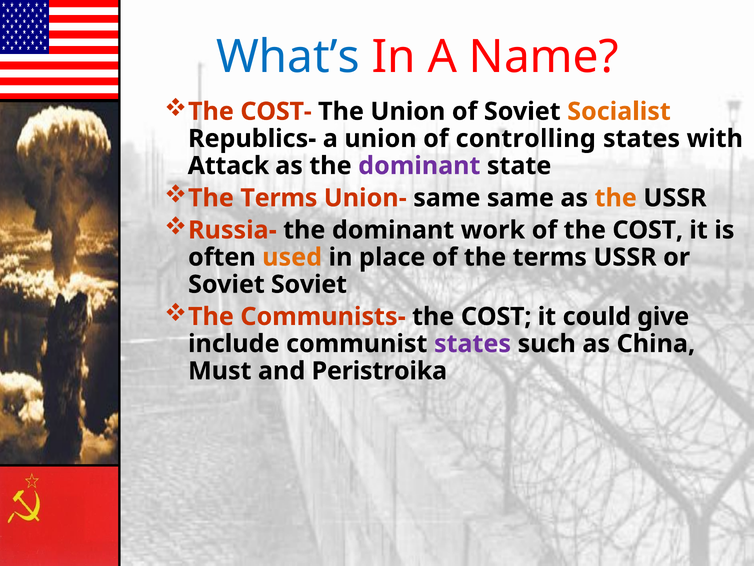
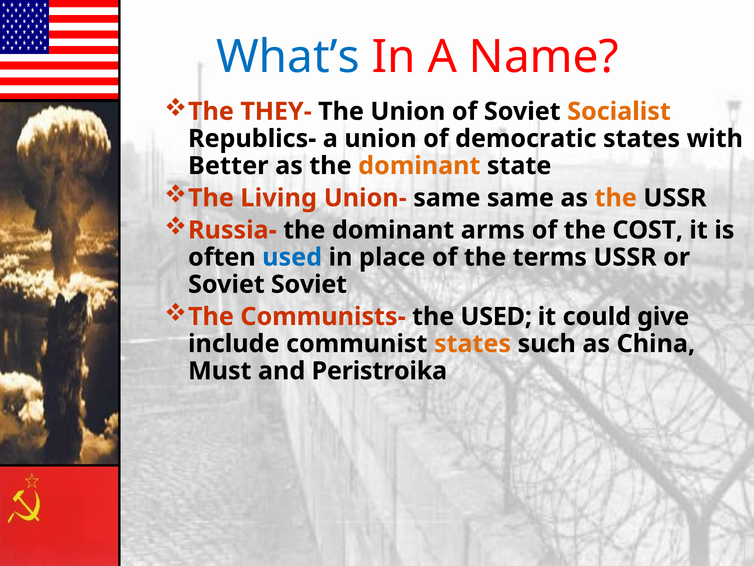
COST-: COST- -> THEY- (276, 111)
controlling: controlling -> democratic (526, 139)
Attack: Attack -> Better (228, 166)
dominant colour: purple -> orange (419, 166)
Terms: Terms -> Living (279, 198)
work: work -> arms (493, 230)
used colour: orange -> blue (292, 257)
Communists- the COST: COST -> USED (496, 316)
states colour: purple -> orange (472, 344)
